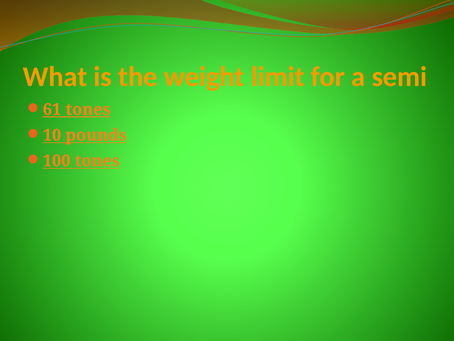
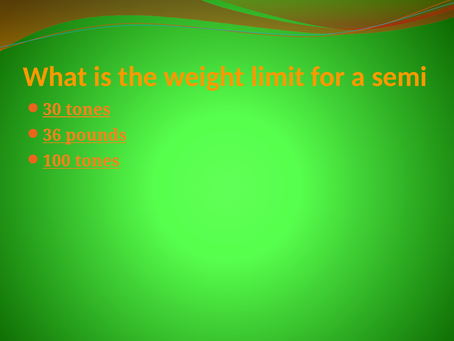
61: 61 -> 30 (52, 109)
10: 10 -> 36 (52, 135)
